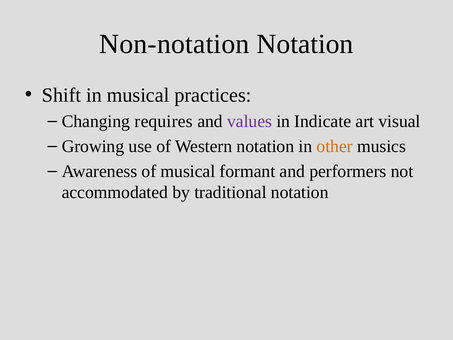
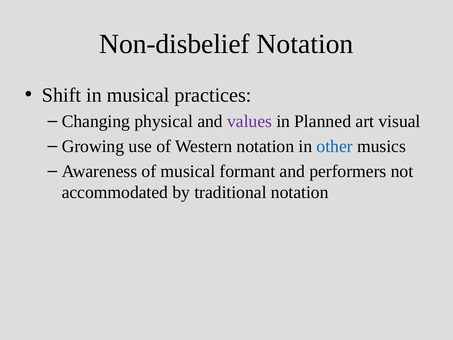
Non-notation: Non-notation -> Non-disbelief (175, 44)
requires: requires -> physical (164, 121)
Indicate: Indicate -> Planned (323, 121)
other colour: orange -> blue (335, 146)
